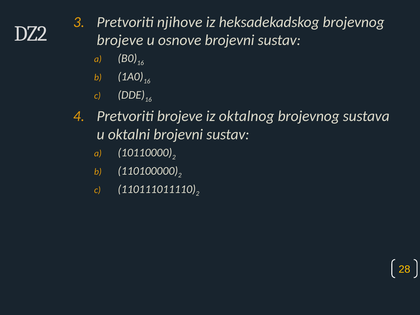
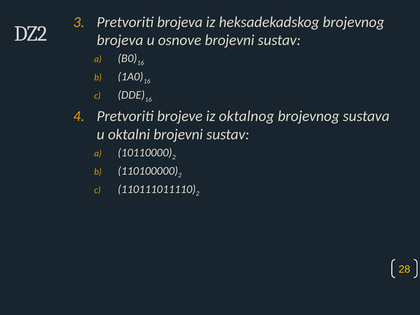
Pretvoriti njihove: njihove -> brojeva (180, 22)
brojeve: brojeve -> brojeva (120, 40)
